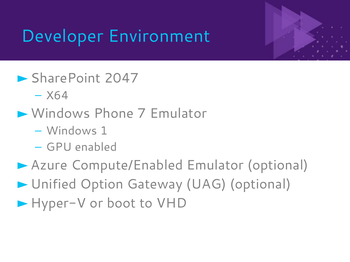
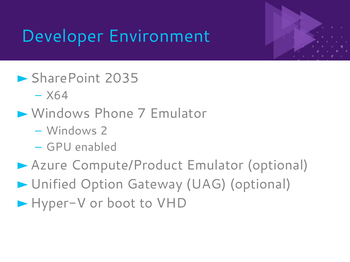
2047: 2047 -> 2035 (122, 78)
1: 1 -> 2 (104, 131)
Compute/Enabled: Compute/Enabled -> Compute/Product (127, 165)
